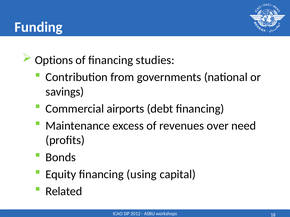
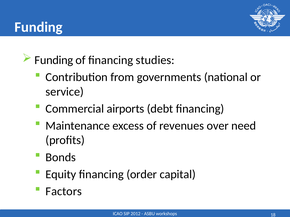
Options: Options -> Funding (54, 60)
savings: savings -> service (65, 92)
using: using -> order (142, 175)
Related: Related -> Factors (64, 192)
